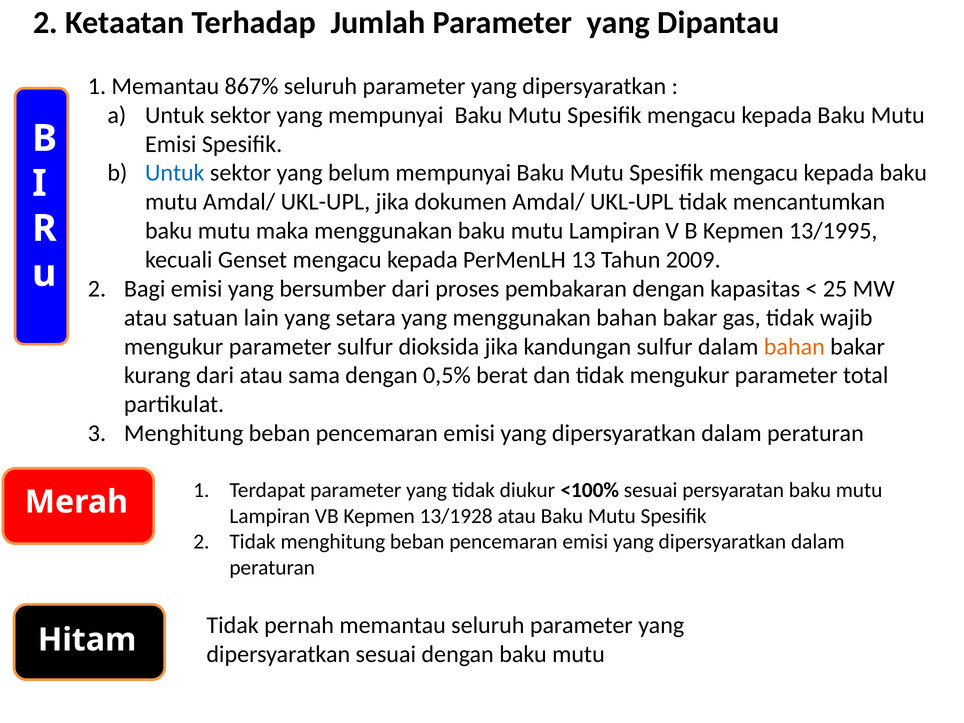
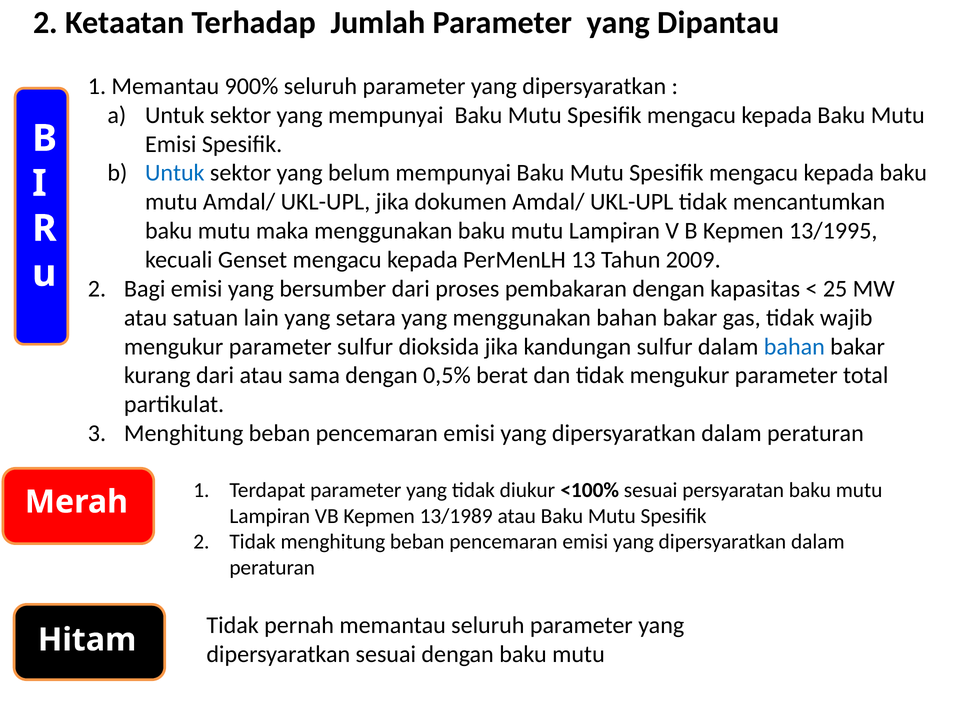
867%: 867% -> 900% (251, 86)
bahan colour: orange -> blue (794, 347)
13/1928: 13/1928 -> 13/1989 (456, 516)
